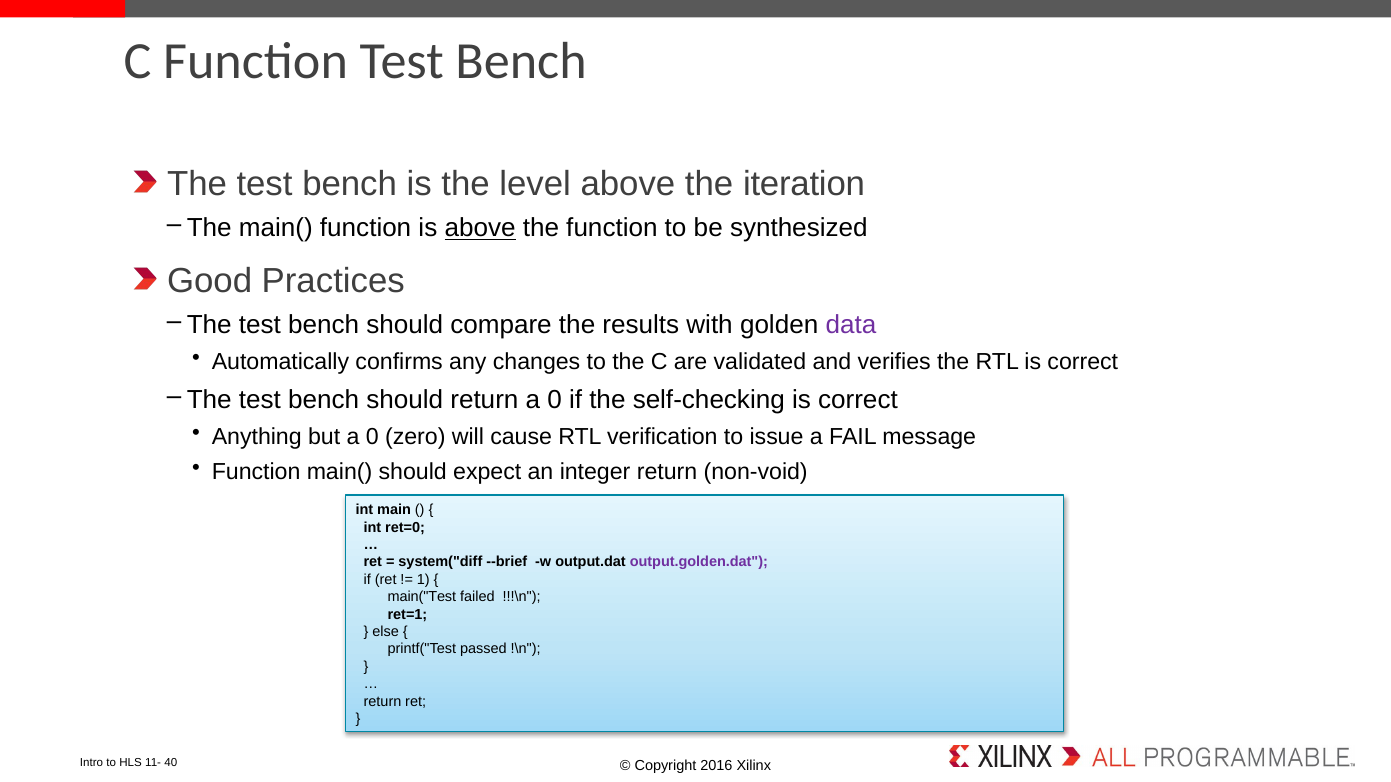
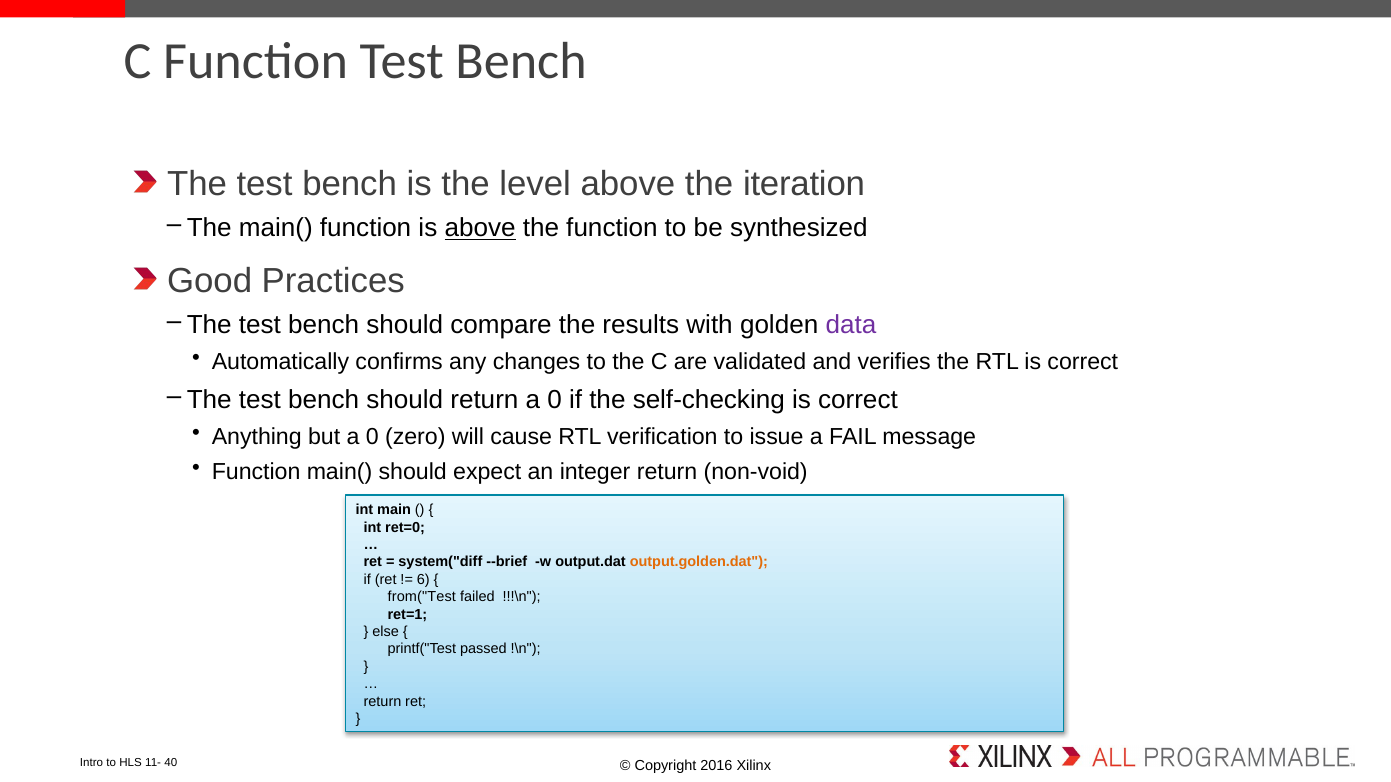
output.golden.dat colour: purple -> orange (699, 562)
1: 1 -> 6 (423, 580)
main("Test: main("Test -> from("Test (422, 597)
